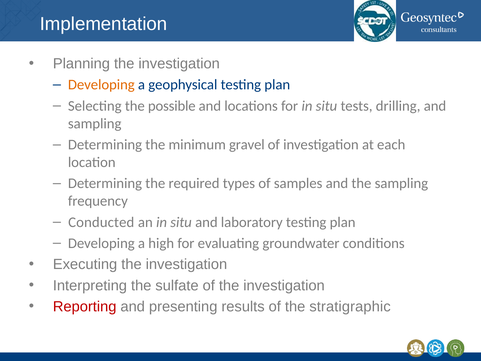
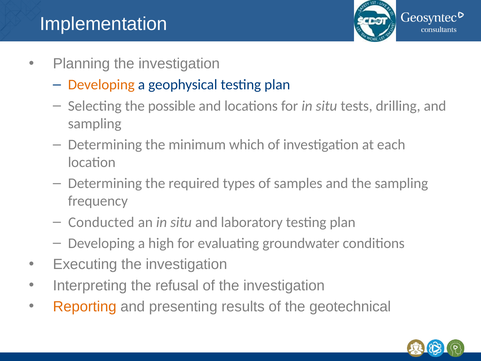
gravel: gravel -> which (247, 145)
sulfate: sulfate -> refusal (177, 285)
Reporting colour: red -> orange (85, 306)
stratigraphic: stratigraphic -> geotechnical (350, 306)
